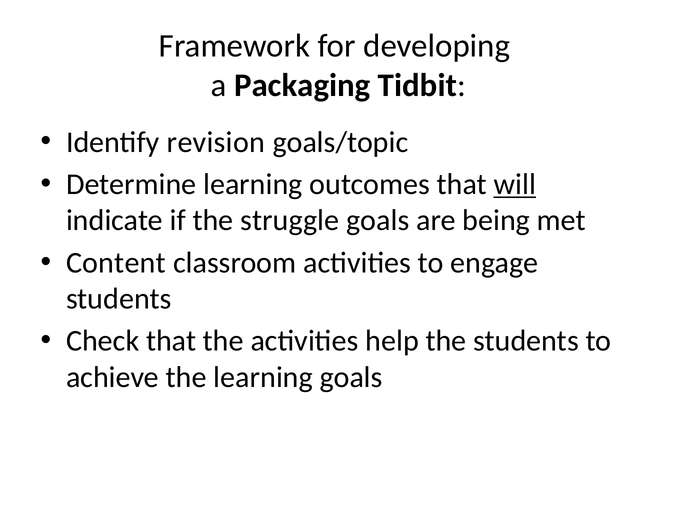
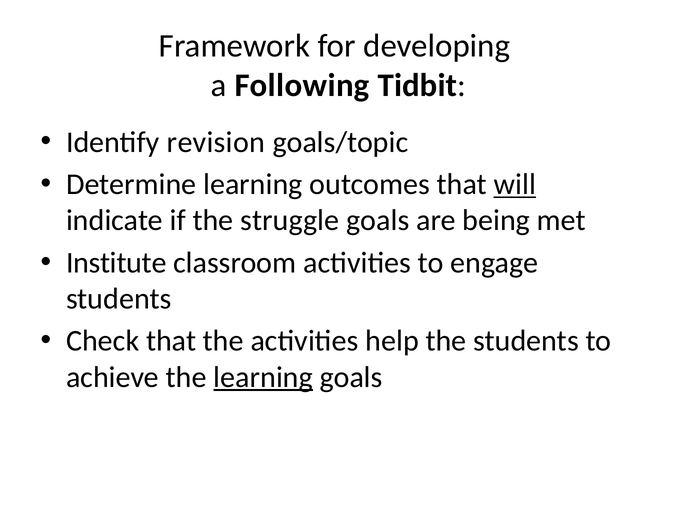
Packaging: Packaging -> Following (302, 85)
Content: Content -> Institute (116, 263)
learning underline: none -> present (263, 377)
